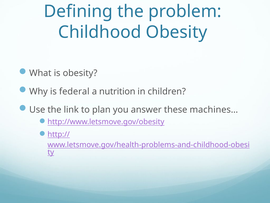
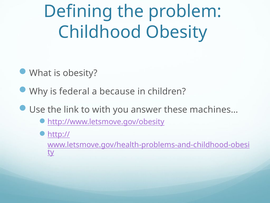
nutrition: nutrition -> because (117, 91)
plan: plan -> with (101, 110)
